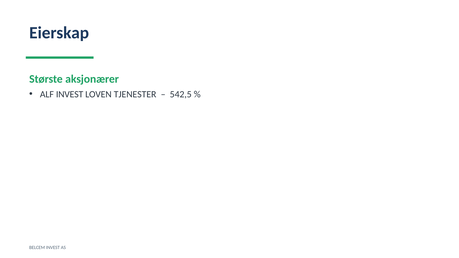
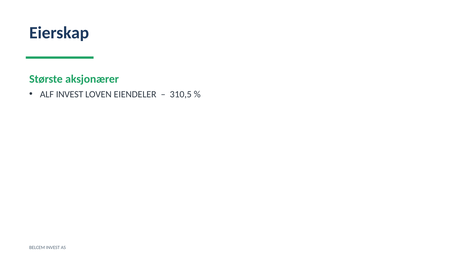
TJENESTER: TJENESTER -> EIENDELER (135, 94)
542,5: 542,5 -> 310,5 (181, 94)
